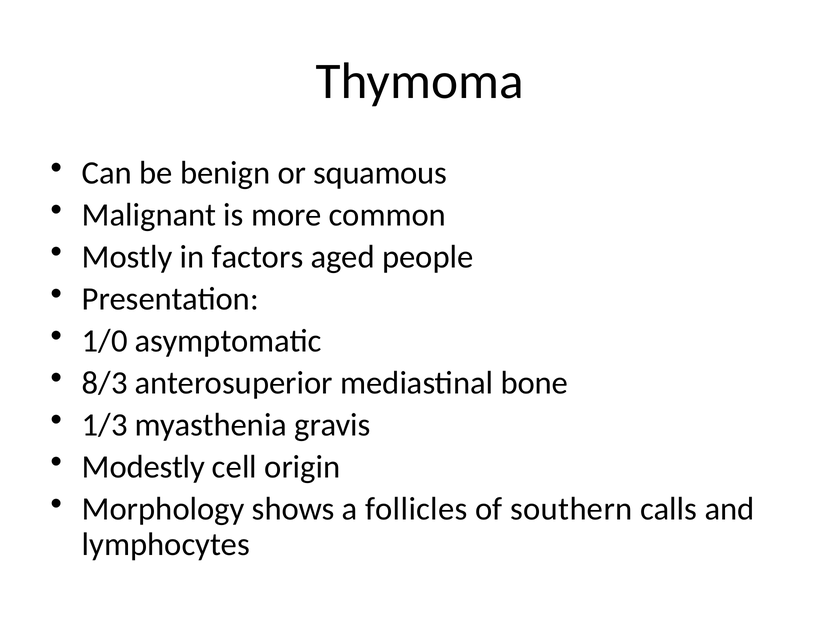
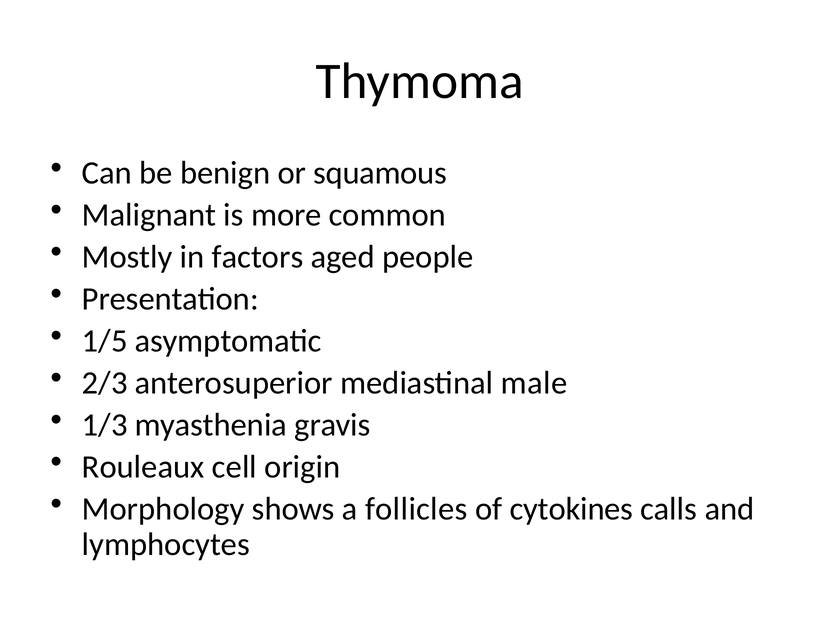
1/0: 1/0 -> 1/5 (105, 341)
8/3: 8/3 -> 2/3 (105, 383)
bone: bone -> male (534, 383)
Modestly: Modestly -> Rouleaux (143, 467)
southern: southern -> cytokines (572, 509)
